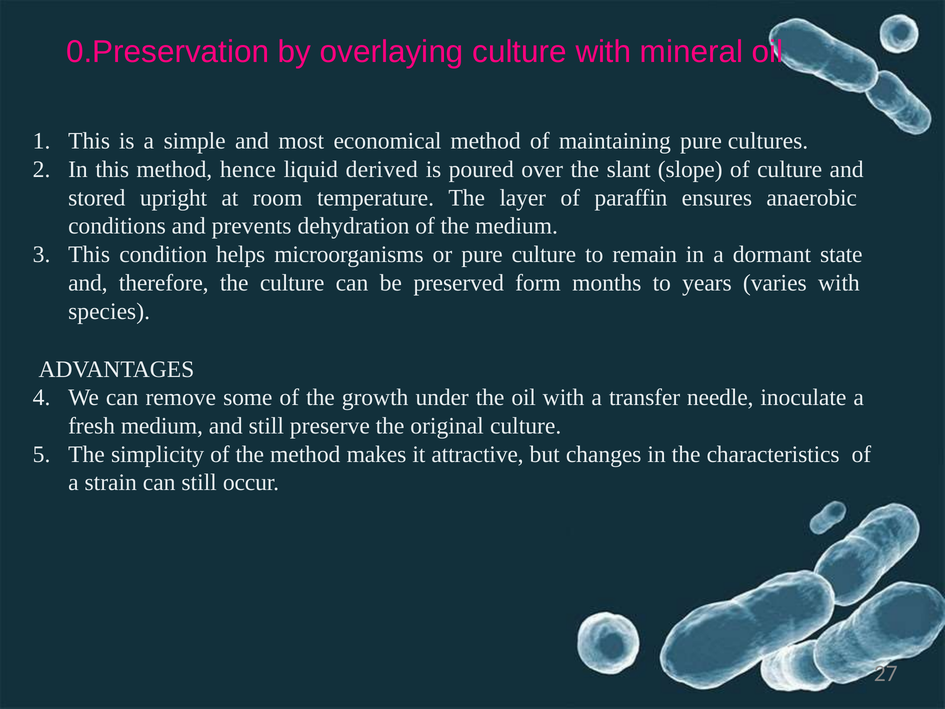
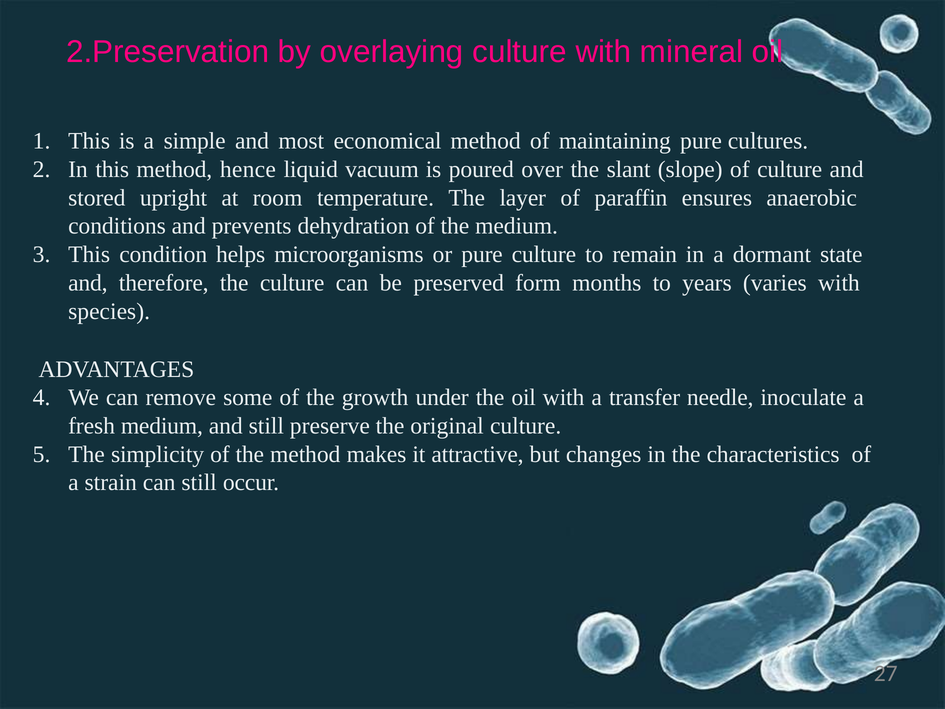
0.Preservation: 0.Preservation -> 2.Preservation (168, 52)
derived: derived -> vacuum (382, 169)
